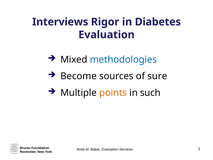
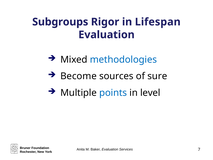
Interviews: Interviews -> Subgroups (60, 22)
Diabetes: Diabetes -> Lifespan (158, 22)
points colour: orange -> blue (113, 93)
such: such -> level (150, 93)
